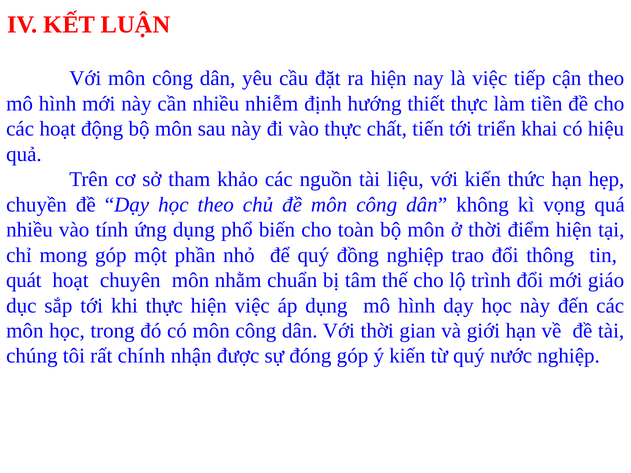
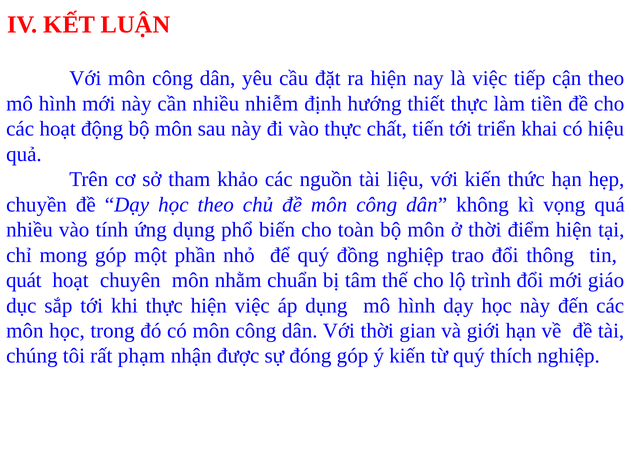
chính: chính -> phạm (142, 356)
nước: nước -> thích (511, 356)
